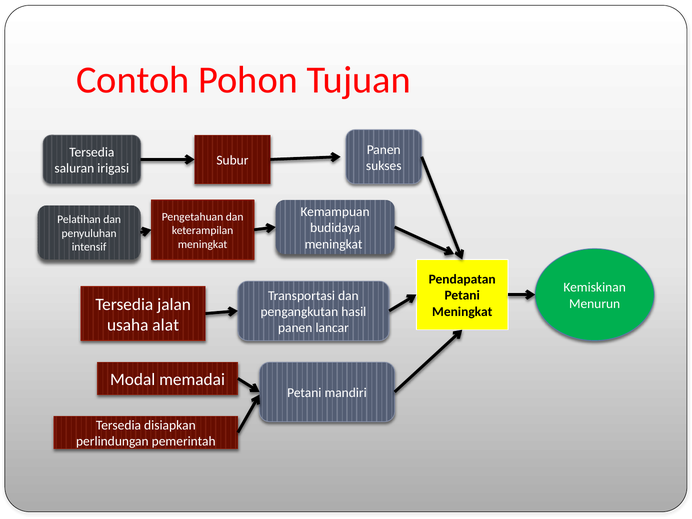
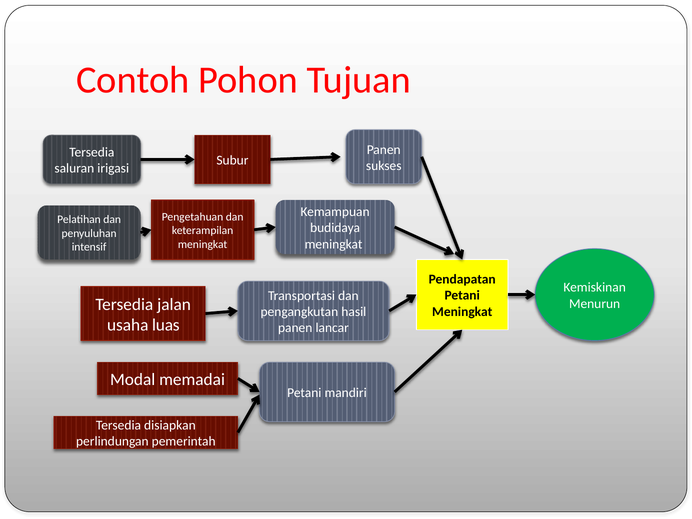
alat: alat -> luas (166, 325)
